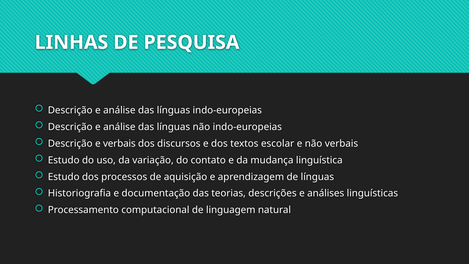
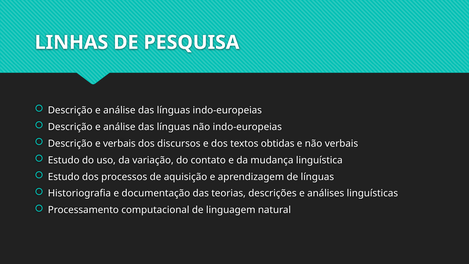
escolar: escolar -> obtidas (278, 143)
